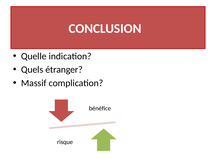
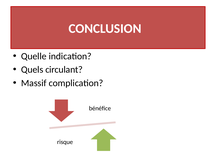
étranger: étranger -> circulant (64, 70)
